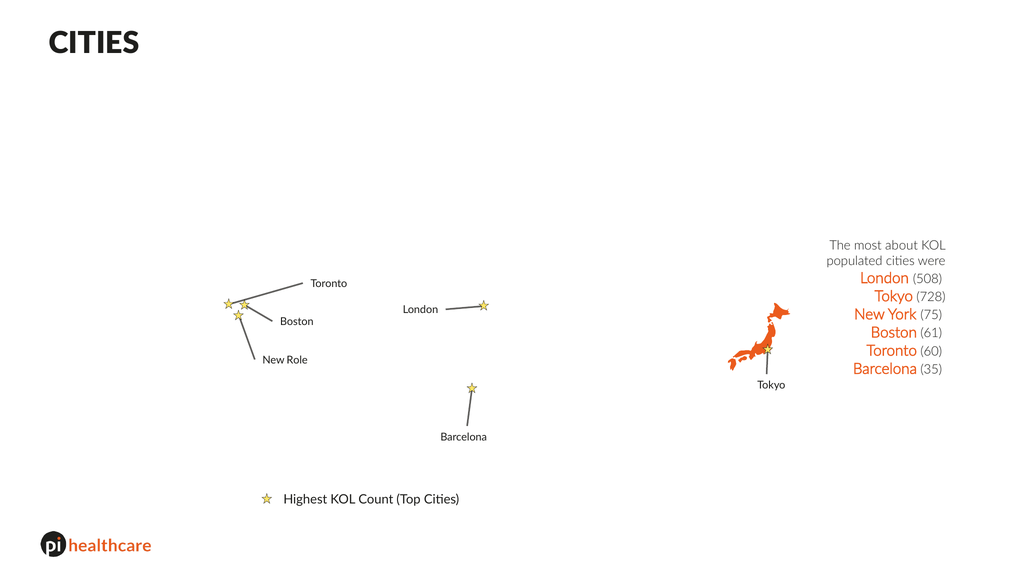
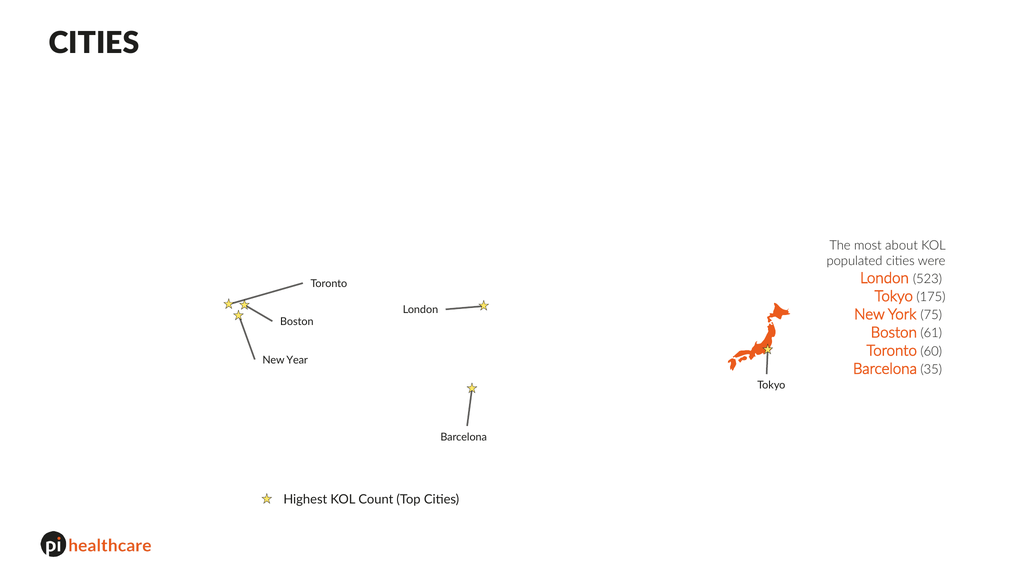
508: 508 -> 523 (927, 279)
728: 728 -> 175 (931, 297)
Role: Role -> Year (297, 360)
